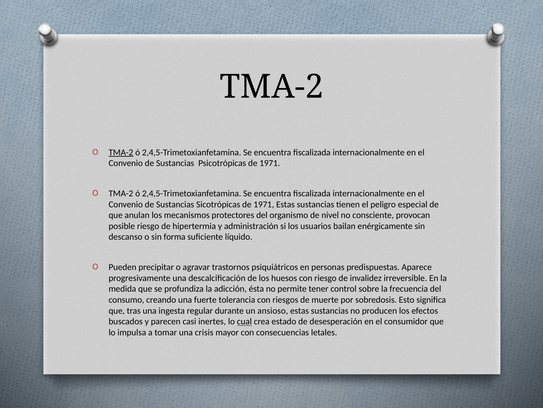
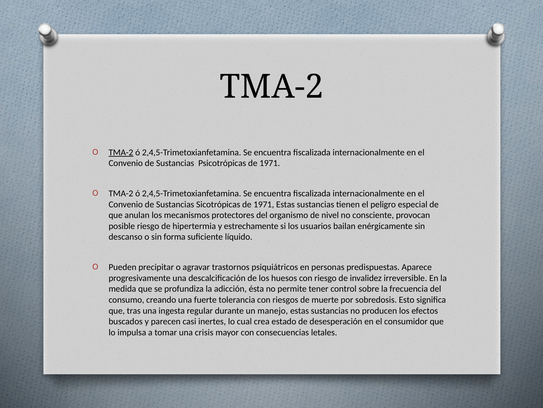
administración: administración -> estrechamente (251, 226)
ansioso: ansioso -> manejo (273, 310)
cual underline: present -> none (244, 321)
